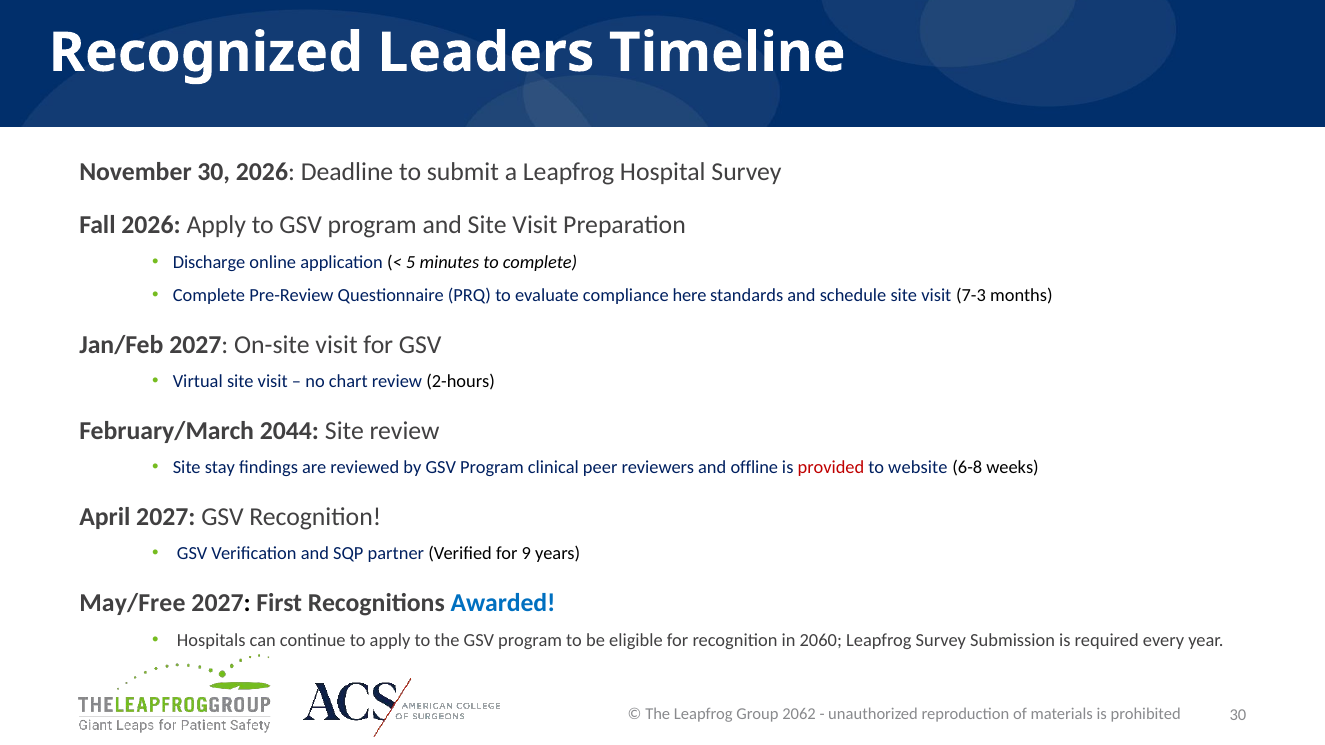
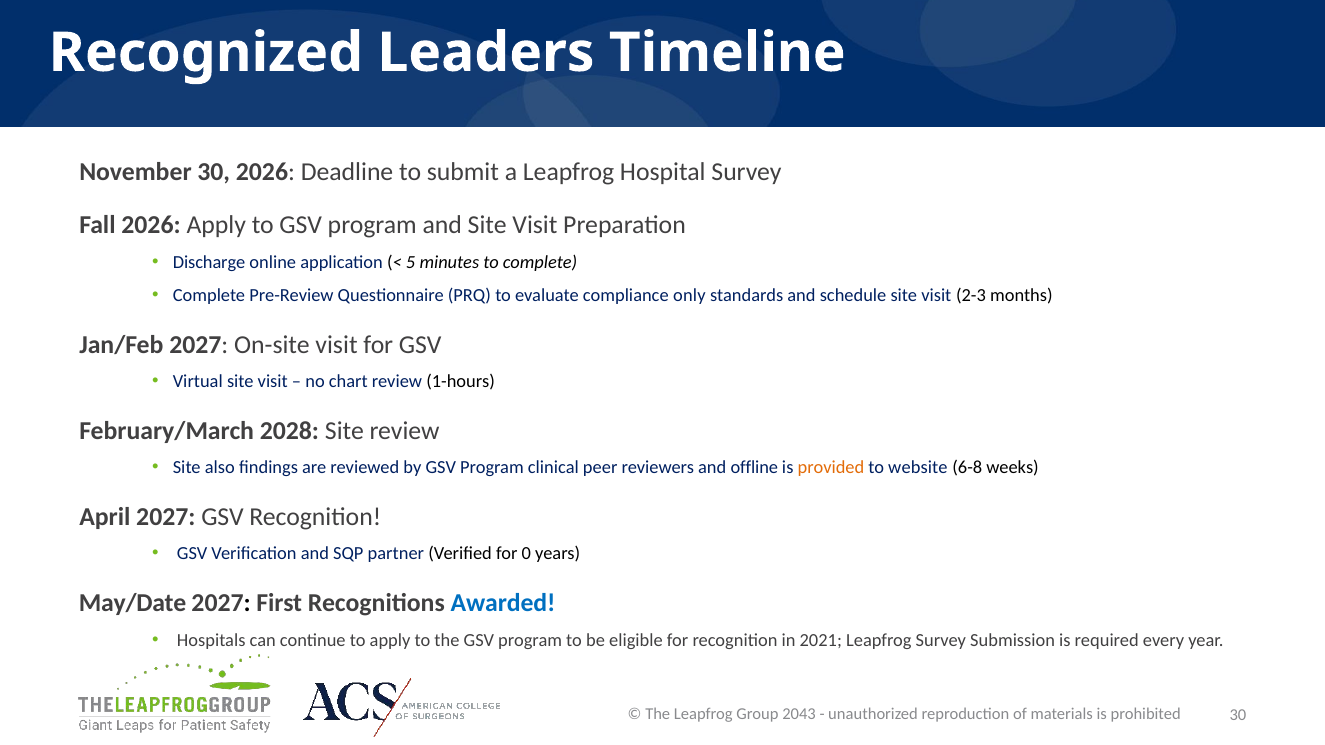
here: here -> only (689, 296)
7-3: 7-3 -> 2-3 (971, 296)
2-hours: 2-hours -> 1-hours (461, 382)
2044: 2044 -> 2028 (289, 431)
stay: stay -> also (220, 468)
provided colour: red -> orange (831, 468)
9: 9 -> 0 (526, 554)
May/Free: May/Free -> May/Date (133, 603)
2060: 2060 -> 2021 (821, 640)
2062: 2062 -> 2043 (799, 715)
